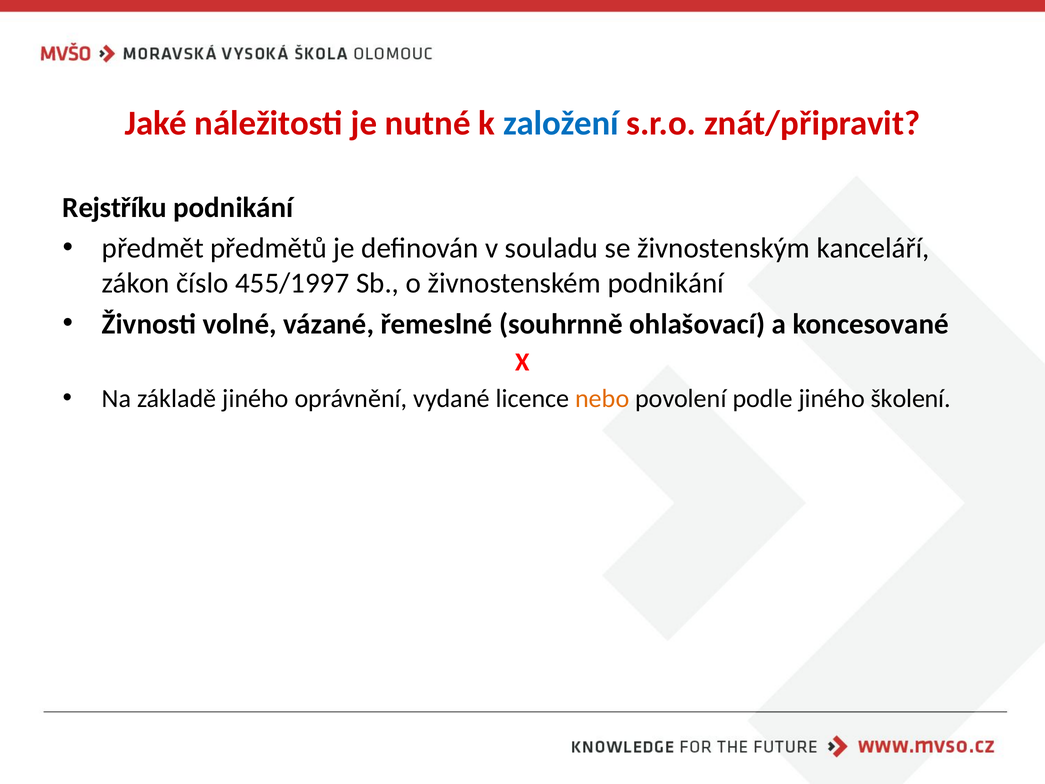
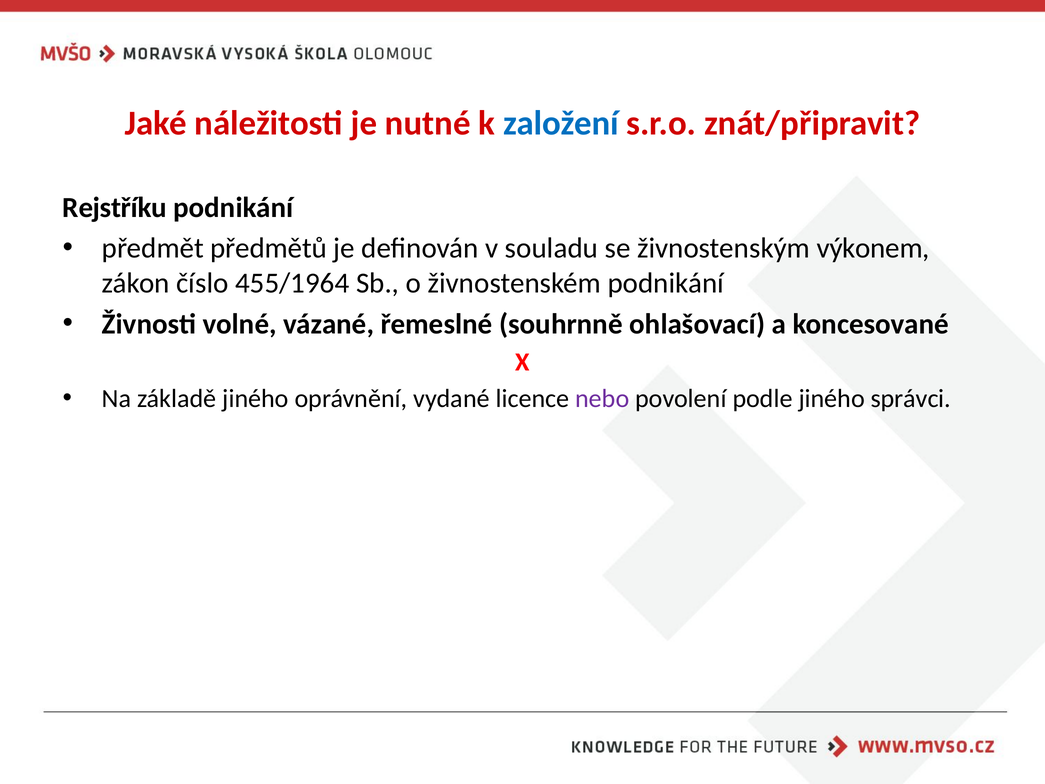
kanceláří: kanceláří -> výkonem (873, 248)
455/1997: 455/1997 -> 455/1964 (292, 283)
nebo colour: orange -> purple (602, 399)
školení: školení -> správci (911, 399)
